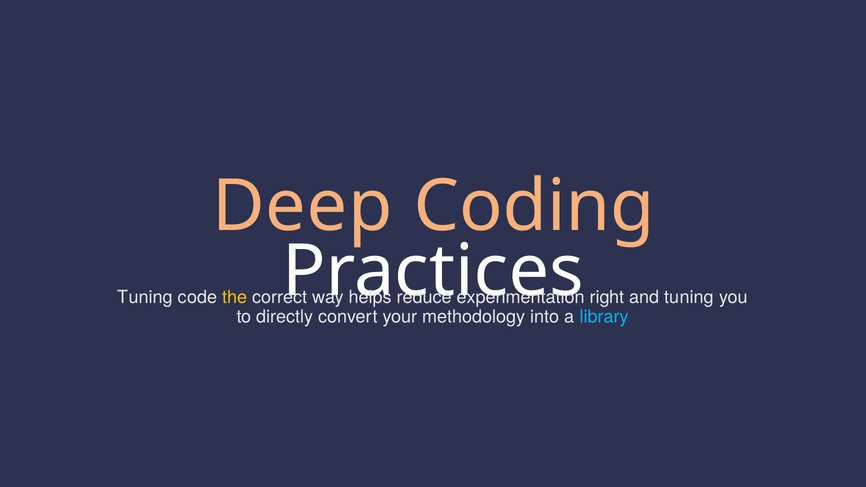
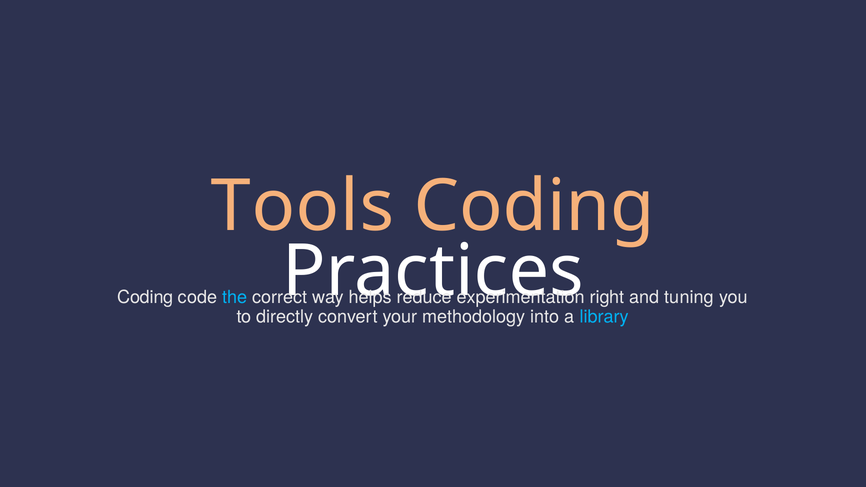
Deep: Deep -> Tools (302, 207)
Tuning: Tuning -> Coding (145, 297)
the colour: yellow -> light blue (235, 297)
